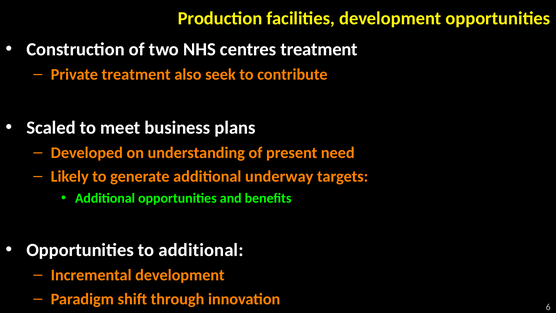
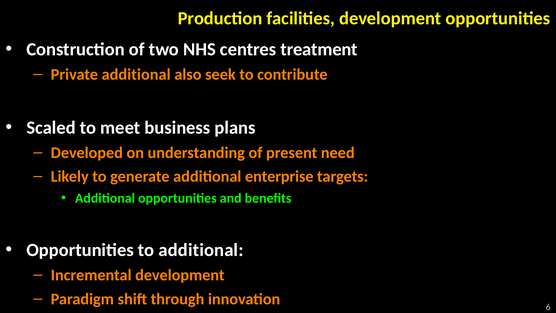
Private treatment: treatment -> additional (136, 74)
underway: underway -> enterprise (279, 176)
